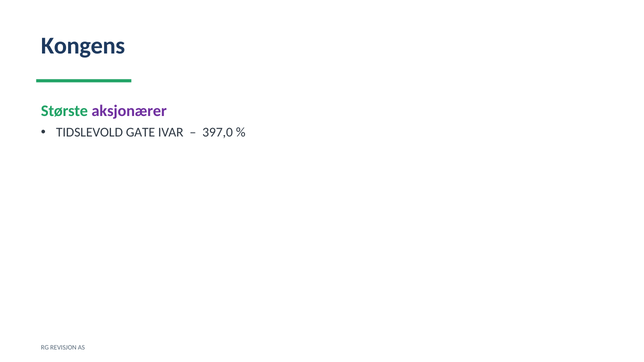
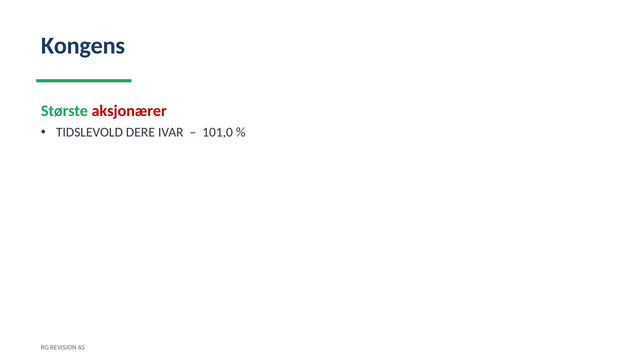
aksjonærer colour: purple -> red (129, 111)
GATE: GATE -> DERE (140, 132)
397,0: 397,0 -> 101,0 (218, 132)
